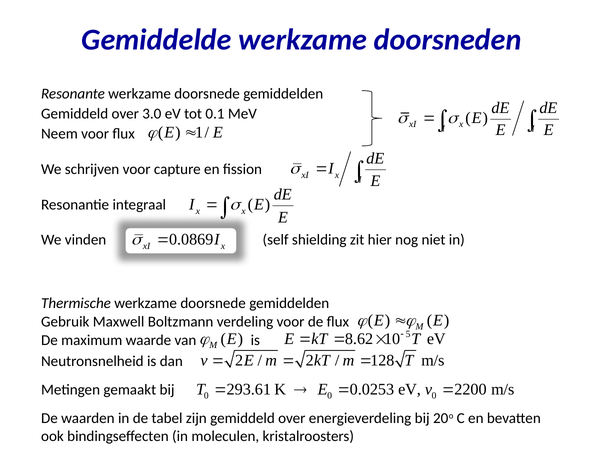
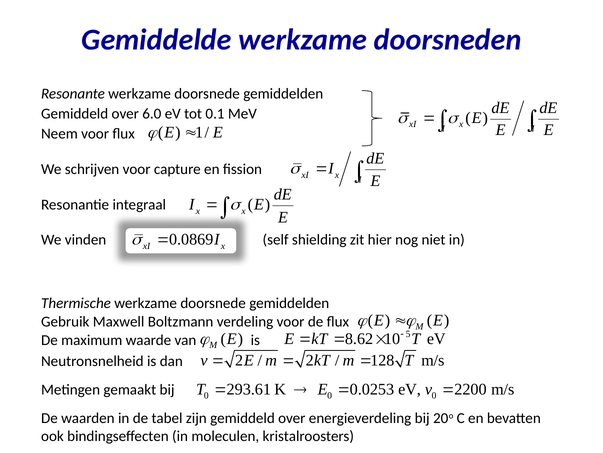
3.0: 3.0 -> 6.0 (152, 114)
